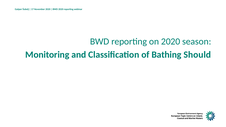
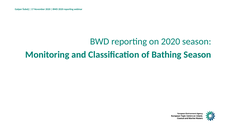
Bathing Should: Should -> Season (197, 55)
